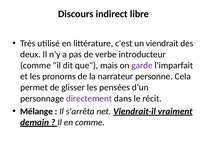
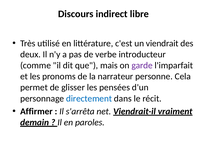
directement colour: purple -> blue (89, 99)
Mélange: Mélange -> Affirmer (36, 112)
en comme: comme -> paroles (90, 123)
